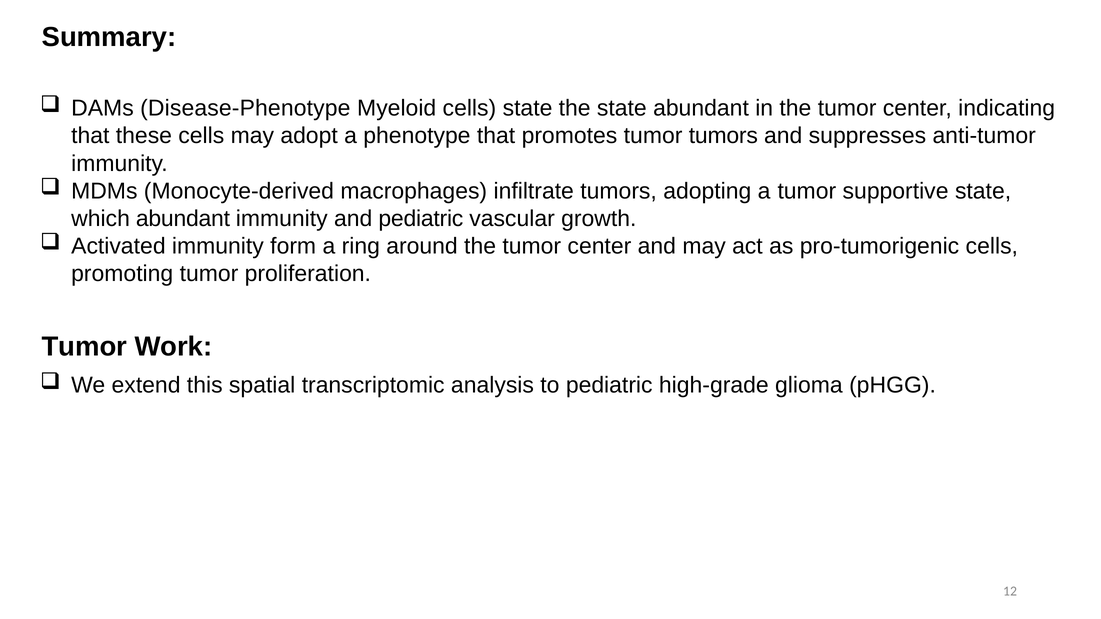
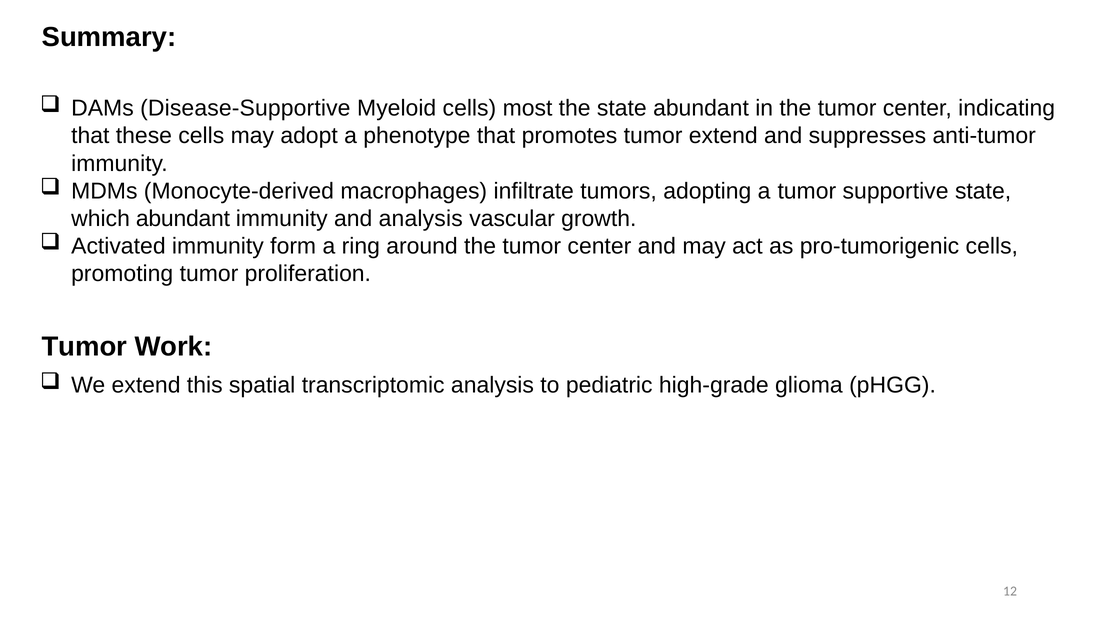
Disease-Phenotype: Disease-Phenotype -> Disease-Supportive (245, 108)
cells state: state -> most (528, 108)
tumor tumors: tumors -> extend (723, 136)
and pediatric: pediatric -> analysis (421, 219)
